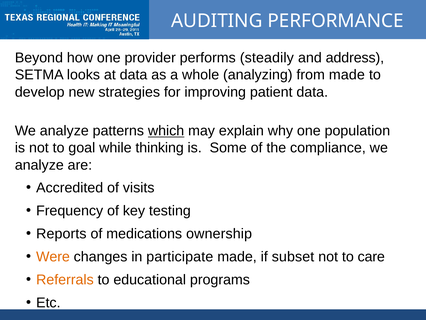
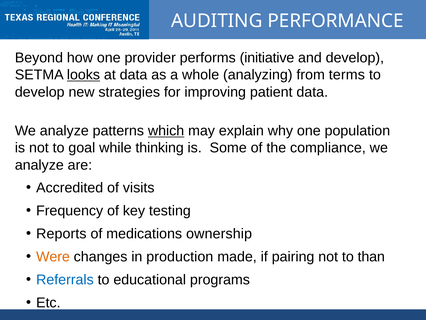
steadily: steadily -> initiative (267, 58)
and address: address -> develop (355, 58)
looks underline: none -> present (83, 75)
from made: made -> terms (347, 75)
participate: participate -> production (180, 256)
subset: subset -> pairing (293, 256)
care: care -> than (371, 256)
Referrals colour: orange -> blue (65, 279)
